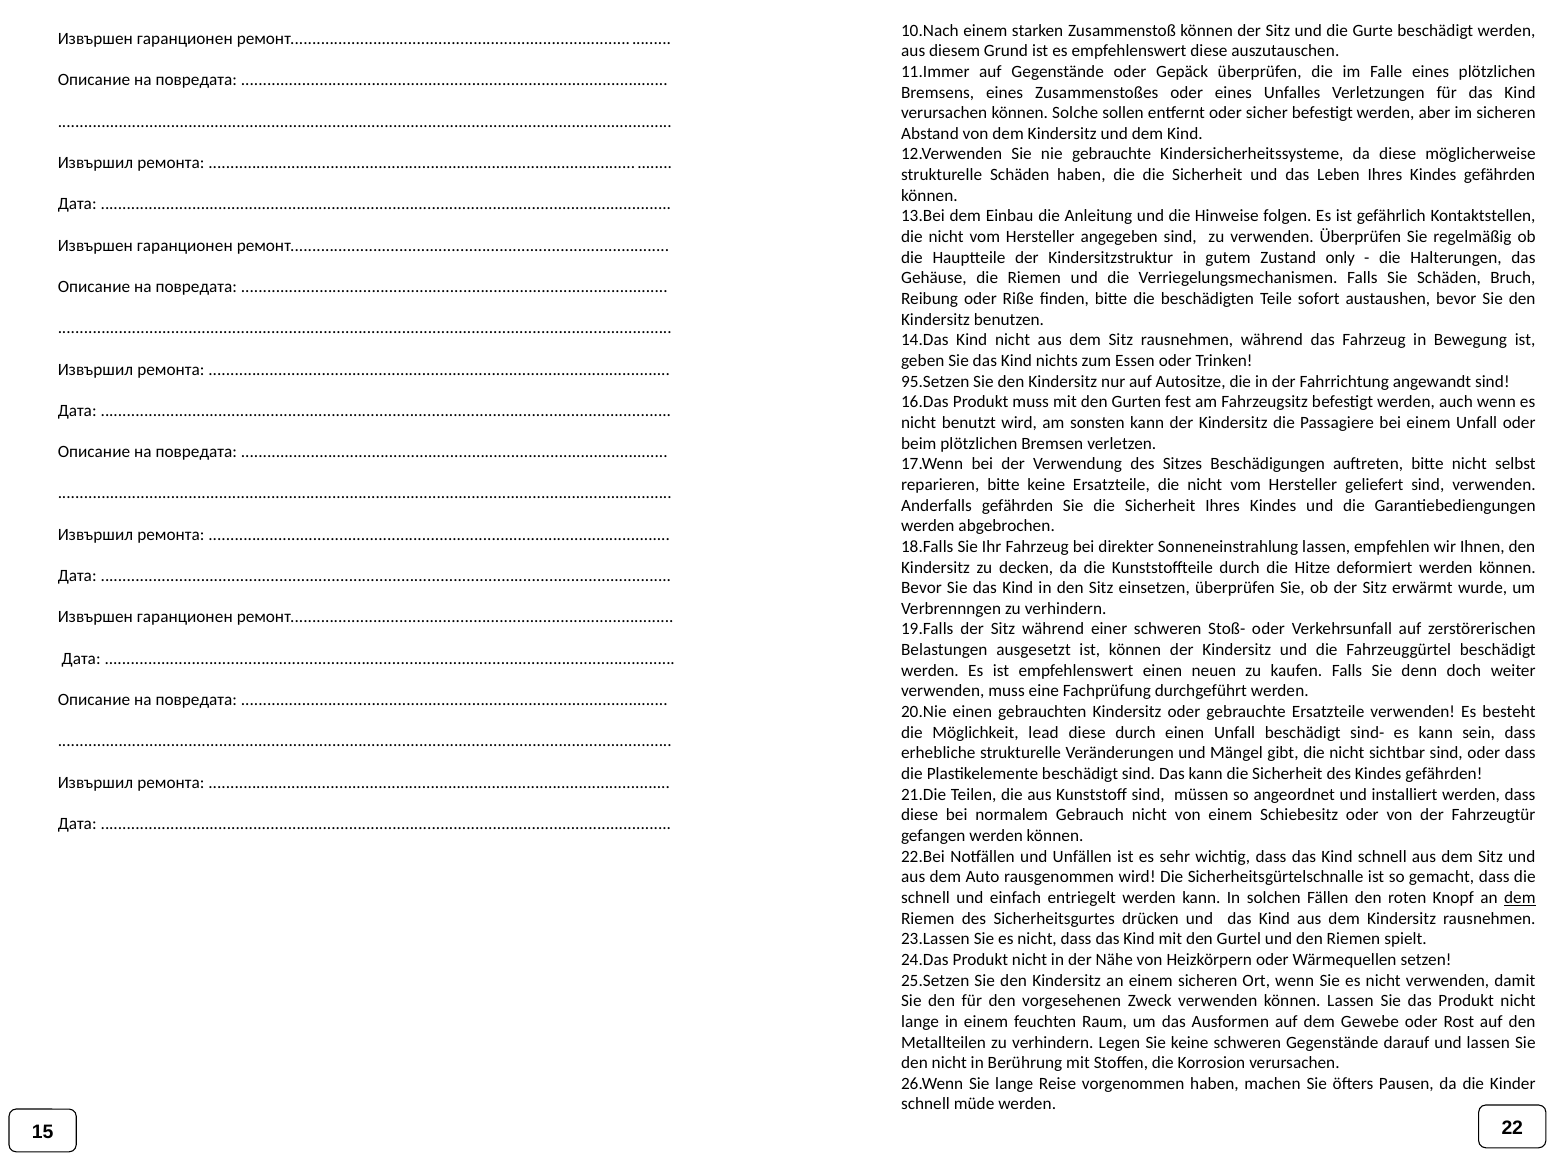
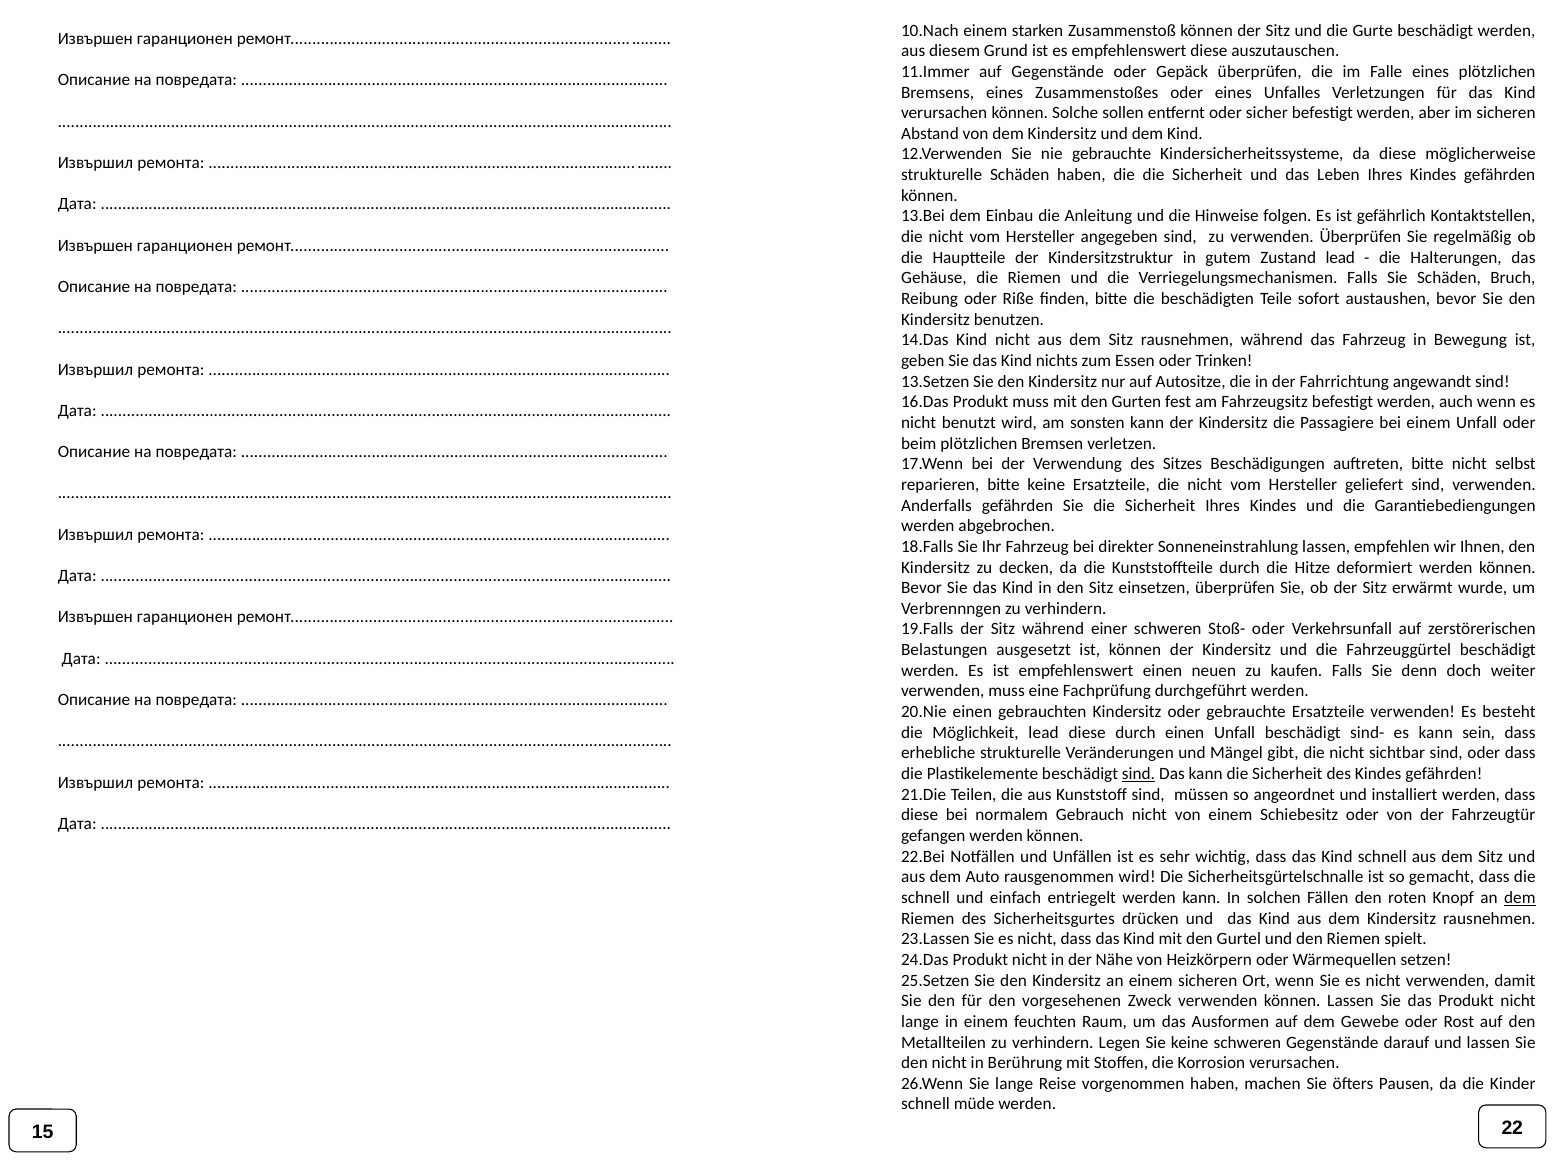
Zustand only: only -> lead (1340, 258)
95.Setzen: 95.Setzen -> 13.Setzen (935, 381)
sind underline: none -> present (1138, 774)
